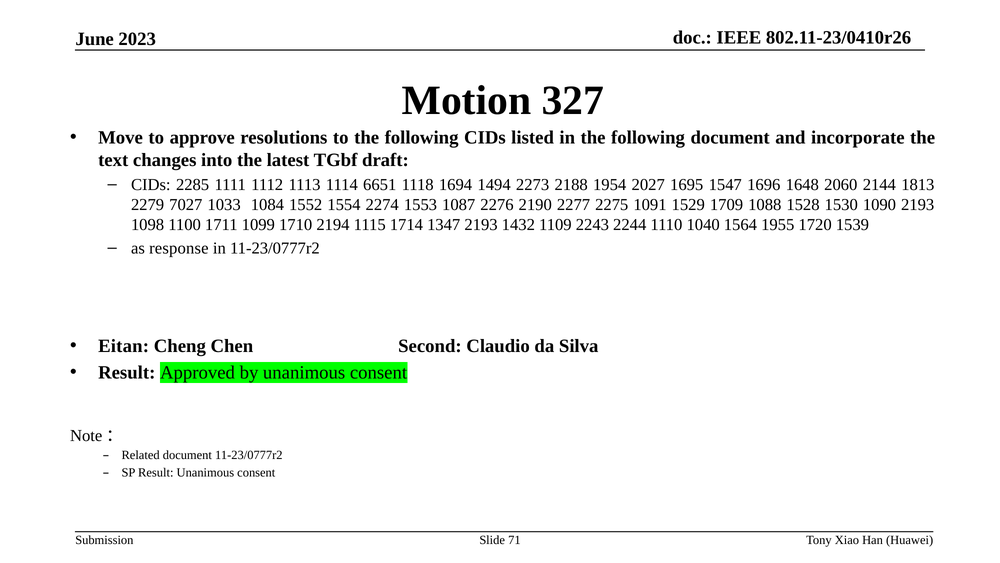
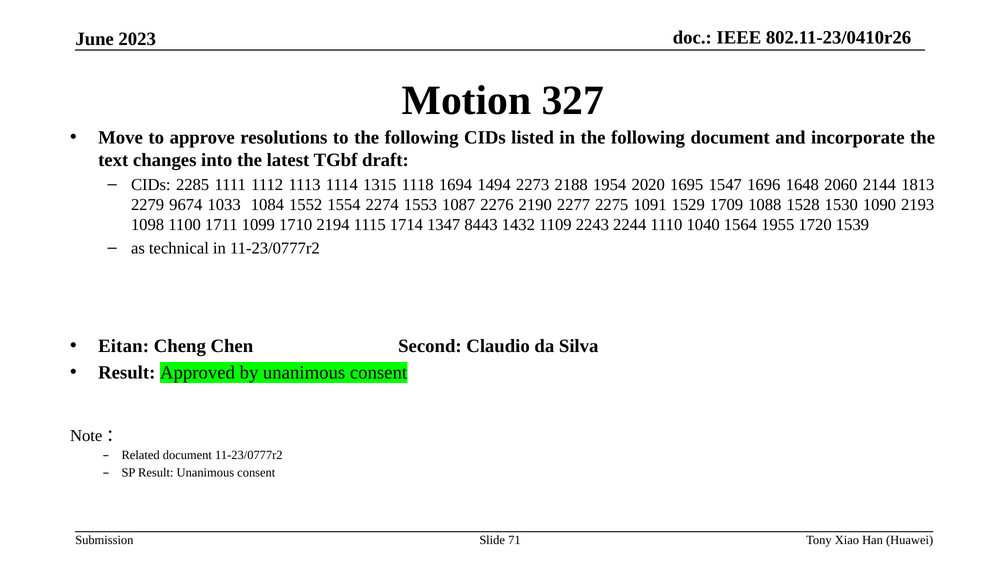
6651: 6651 -> 1315 (380, 185)
2027: 2027 -> 2020 (648, 185)
7027: 7027 -> 9674 (186, 205)
1347 2193: 2193 -> 8443 (481, 225)
response: response -> technical (179, 248)
